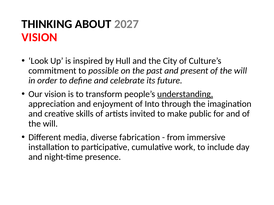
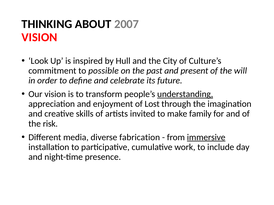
2027: 2027 -> 2007 (127, 24)
Into: Into -> Lost (152, 104)
public: public -> family (200, 114)
will: will -> risk (50, 124)
immersive underline: none -> present (206, 138)
